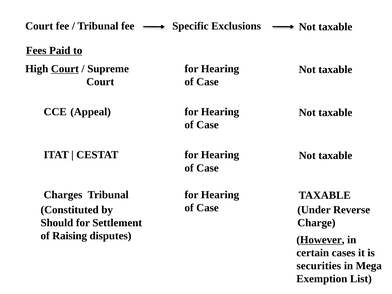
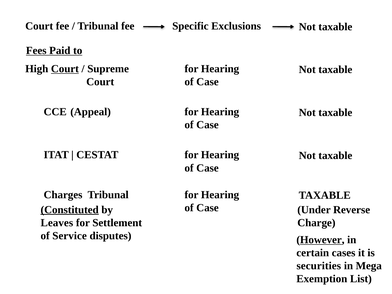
Constituted underline: none -> present (70, 210)
Should: Should -> Leaves (57, 223)
Raising: Raising -> Service (70, 236)
